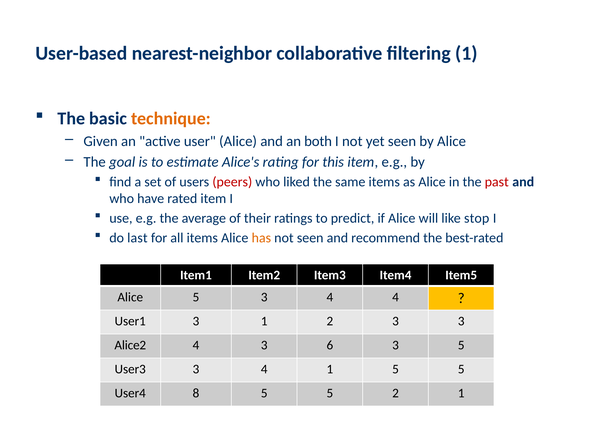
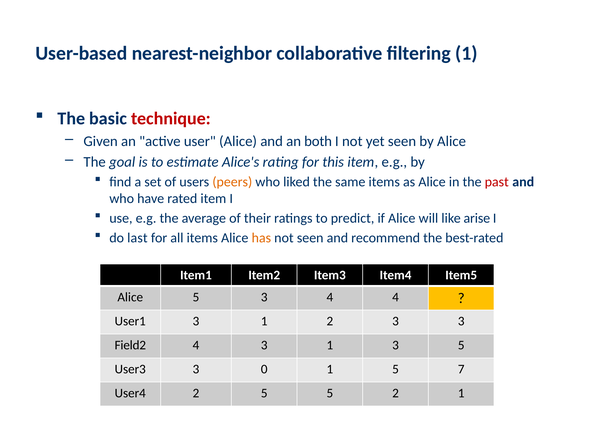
technique colour: orange -> red (171, 118)
peers colour: red -> orange (232, 182)
stop: stop -> arise (477, 218)
Alice2: Alice2 -> Field2 (130, 345)
4 3 6: 6 -> 1 (330, 345)
User3 3 4: 4 -> 0 (264, 369)
1 5 5: 5 -> 7 (461, 369)
User4 8: 8 -> 2 (196, 393)
